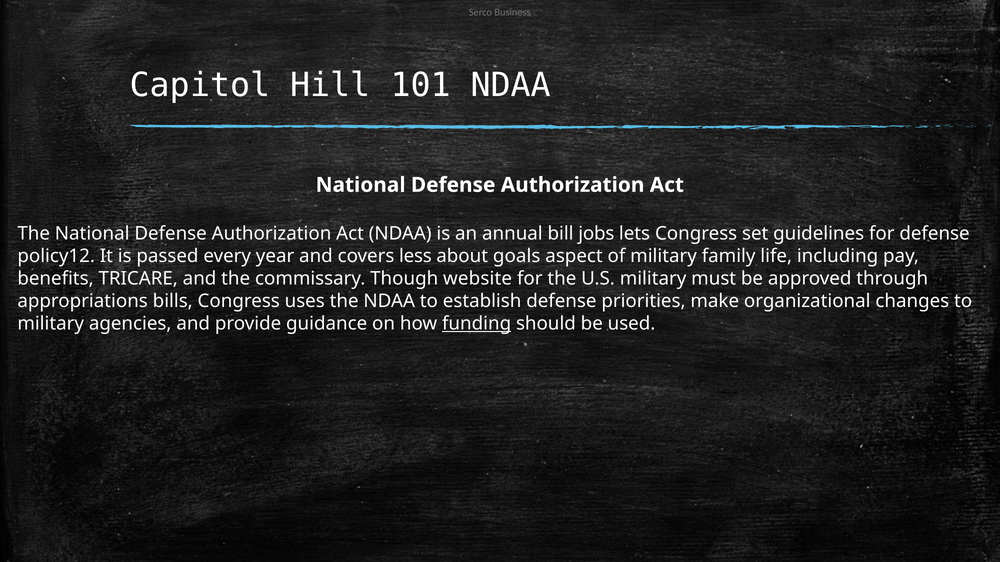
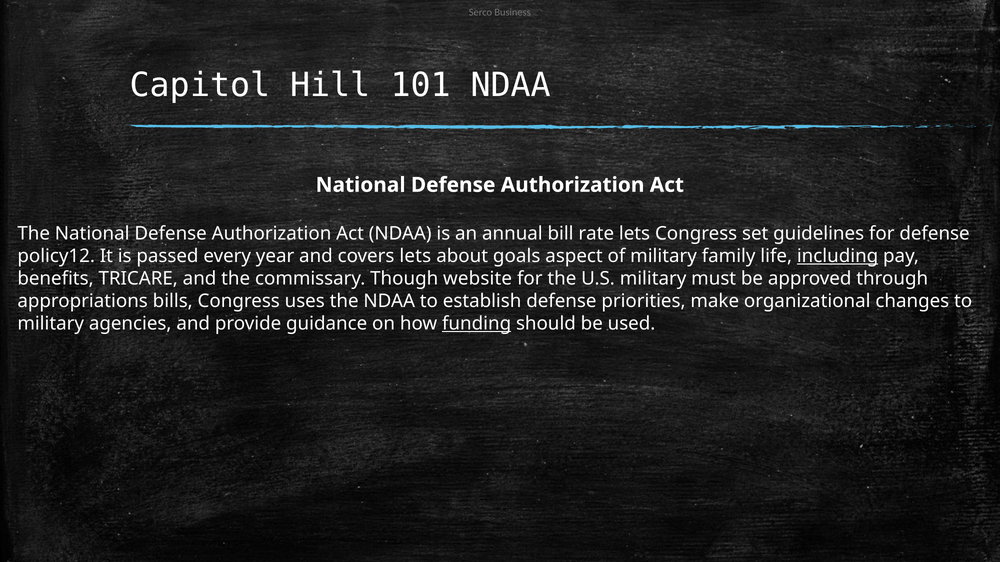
jobs: jobs -> rate (596, 234)
covers less: less -> lets (415, 256)
including underline: none -> present (838, 256)
